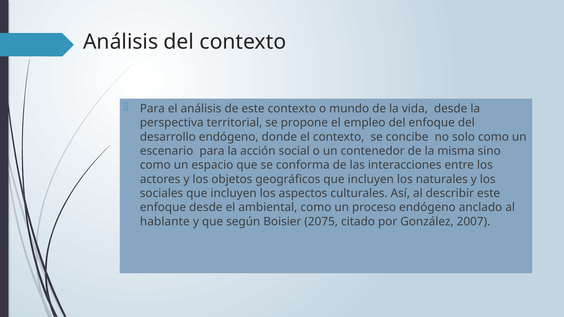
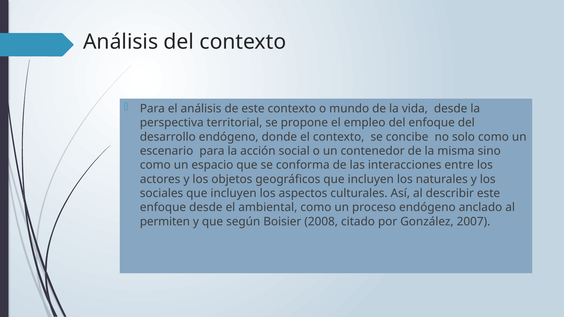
hablante: hablante -> permiten (165, 222)
2075: 2075 -> 2008 (321, 222)
